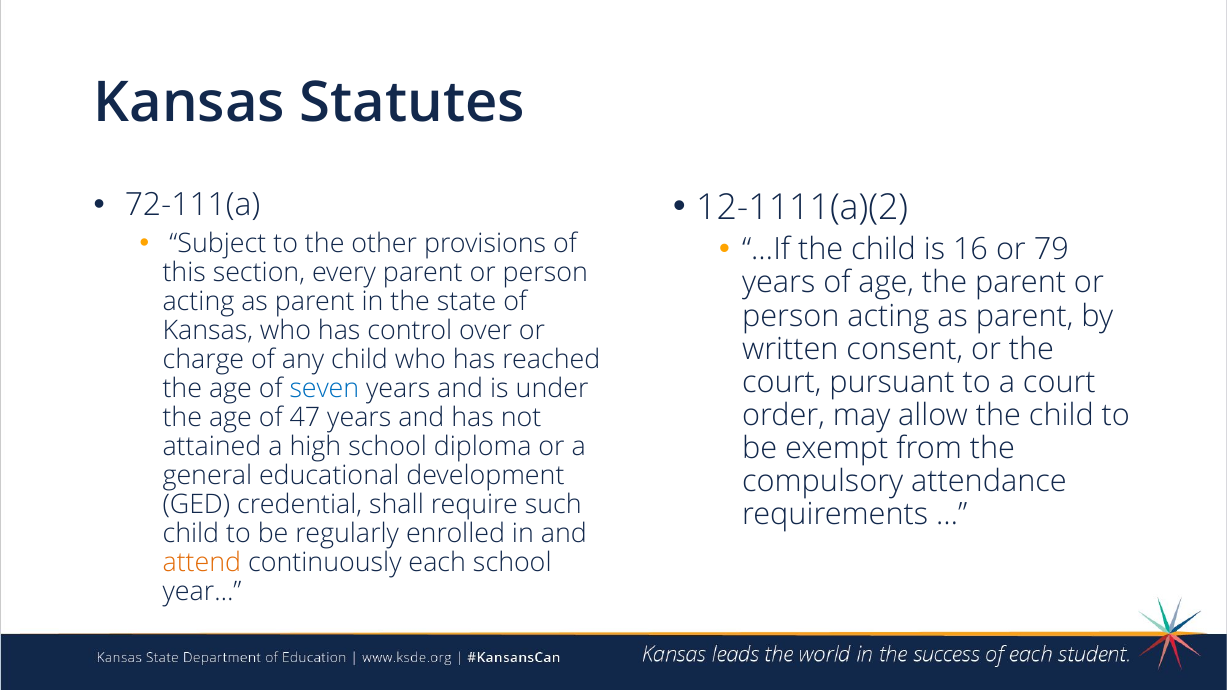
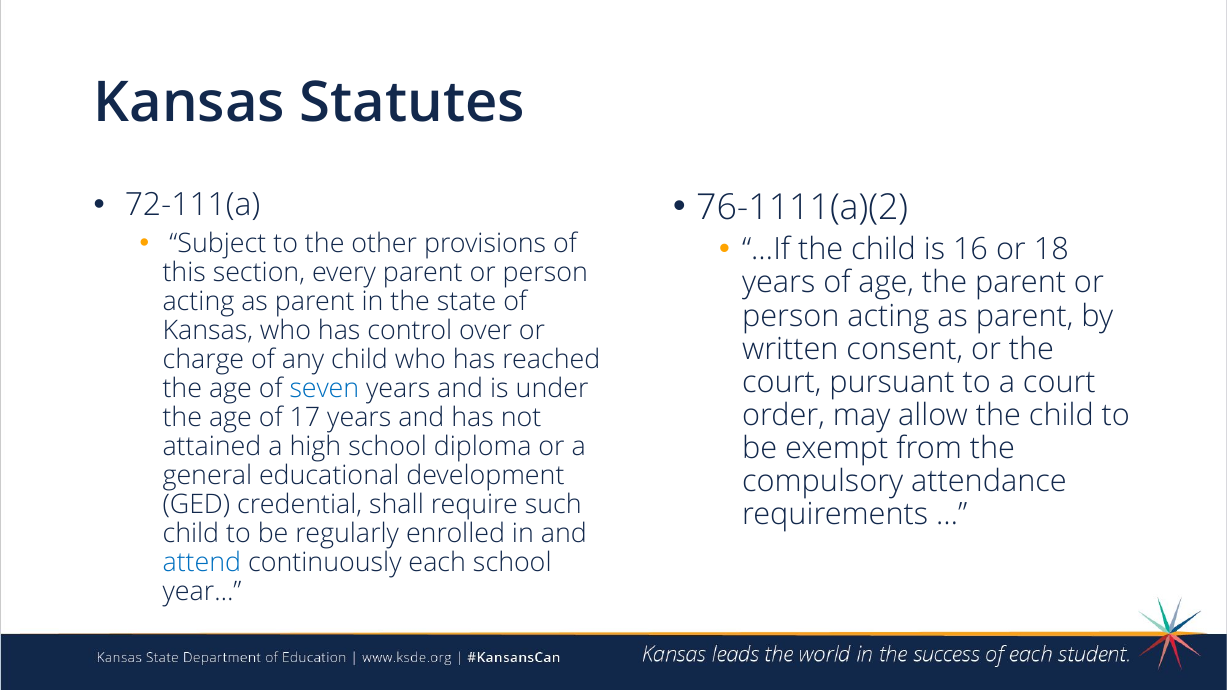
12-1111(a)(2: 12-1111(a)(2 -> 76-1111(a)(2 (802, 207)
79: 79 -> 18 (1051, 250)
47: 47 -> 17 (305, 417)
attend colour: orange -> blue (202, 562)
